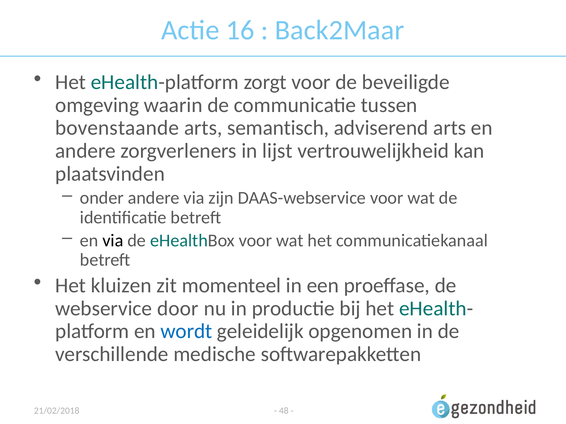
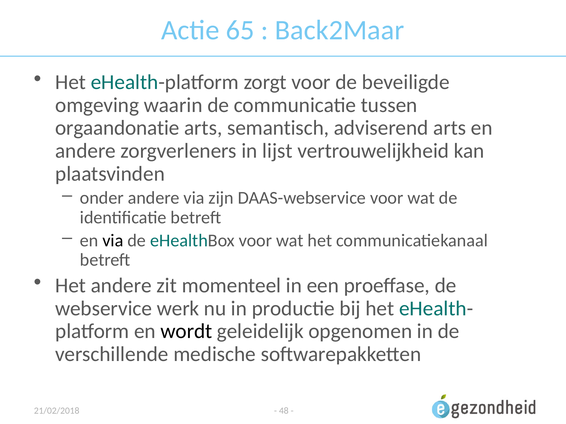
16: 16 -> 65 (240, 30)
bovenstaande: bovenstaande -> orgaandonatie (117, 128)
Het kluizen: kluizen -> andere (121, 286)
door: door -> werk (178, 309)
wordt colour: blue -> black (186, 332)
